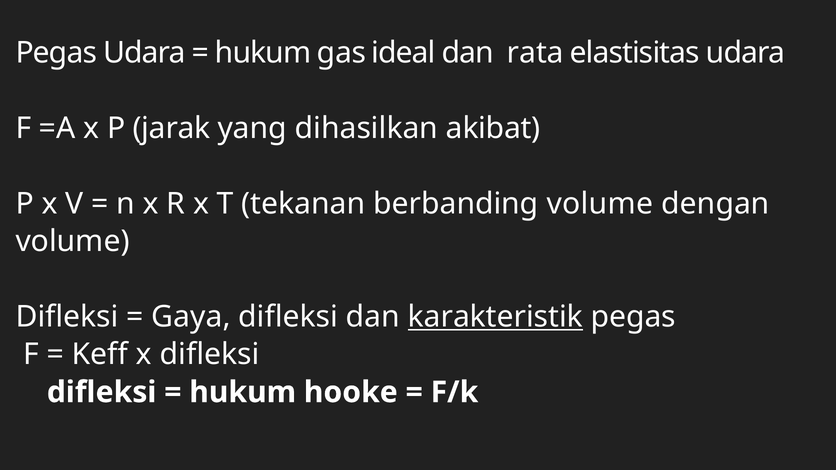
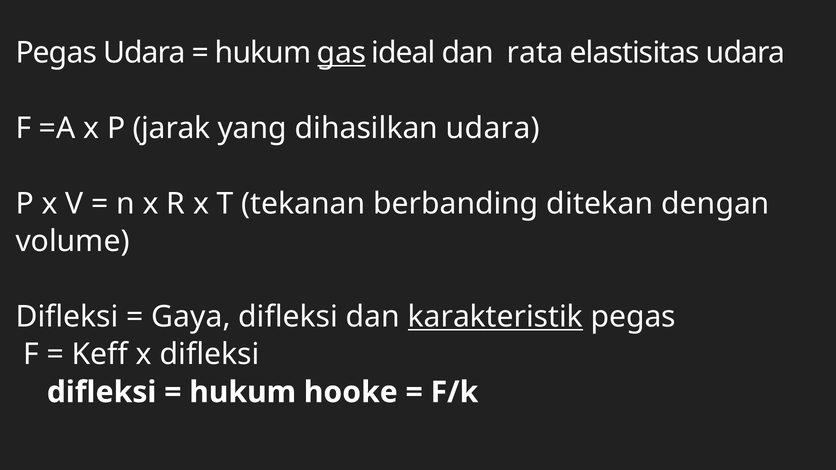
gas underline: none -> present (342, 53)
dihasilkan akibat: akibat -> udara (493, 128)
berbanding volume: volume -> ditekan (600, 204)
